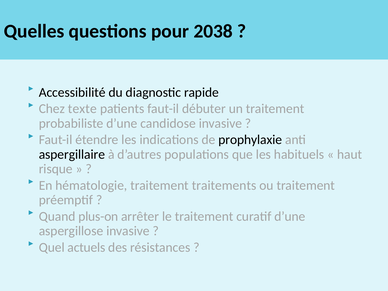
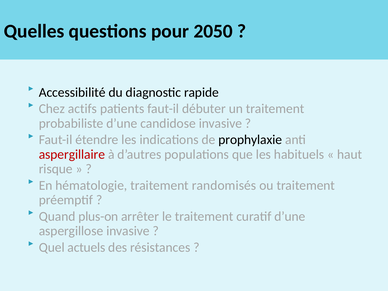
2038: 2038 -> 2050 (213, 31)
texte: texte -> actifs (82, 109)
aspergillaire colour: black -> red (72, 154)
traitements: traitements -> randomisés (224, 185)
